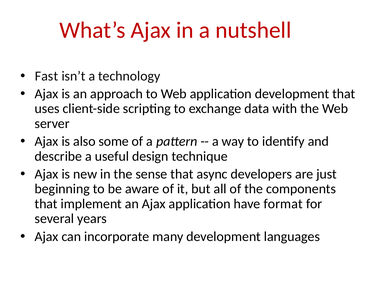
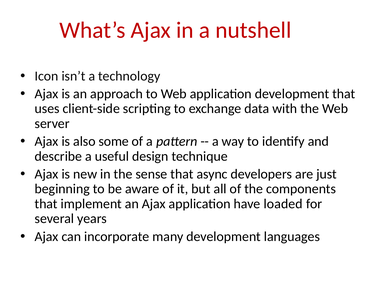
Fast: Fast -> Icon (47, 76)
format: format -> loaded (283, 204)
